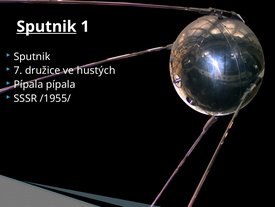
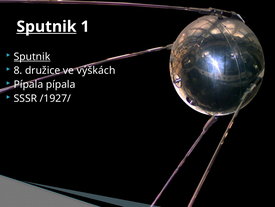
Sputnik underline: none -> present (32, 56)
7: 7 -> 8 (18, 70)
hustých: hustých -> výškách (96, 70)
/1955/: /1955/ -> /1927/ (55, 98)
